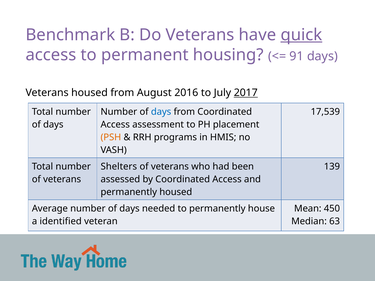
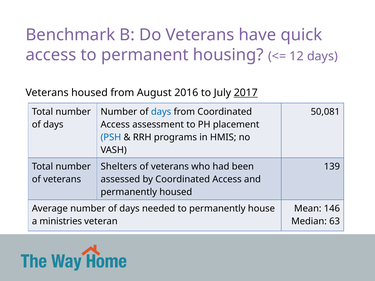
quick underline: present -> none (301, 35)
91: 91 -> 12 (297, 56)
17,539: 17,539 -> 50,081 (325, 112)
PSH colour: orange -> blue (111, 137)
450: 450 -> 146 (332, 209)
identified: identified -> ministries (61, 221)
